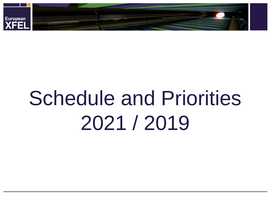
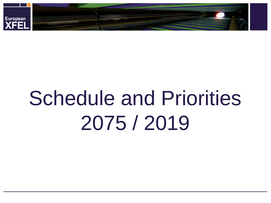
2021: 2021 -> 2075 (104, 123)
